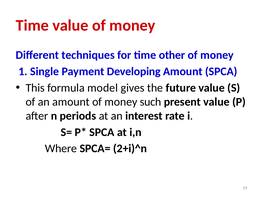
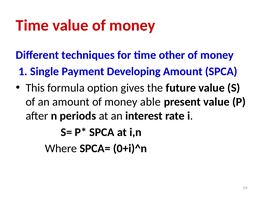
model: model -> option (103, 88)
such: such -> able (150, 102)
2+i)^n: 2+i)^n -> 0+i)^n (130, 149)
